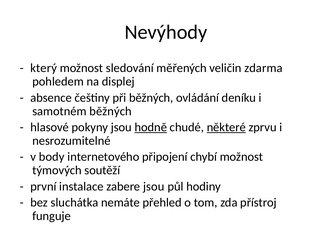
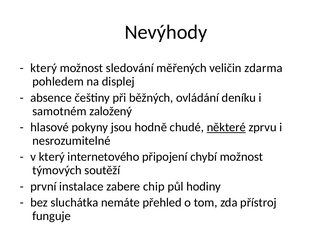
samotném běžných: běžných -> založený (111, 111)
hodně underline: present -> none (151, 127)
v body: body -> který (52, 157)
zabere jsou: jsou -> chip (154, 186)
